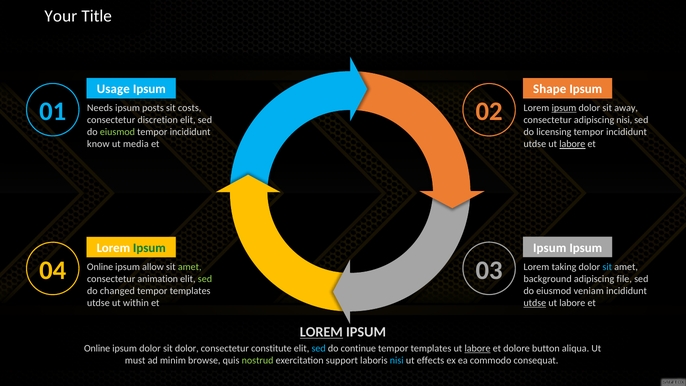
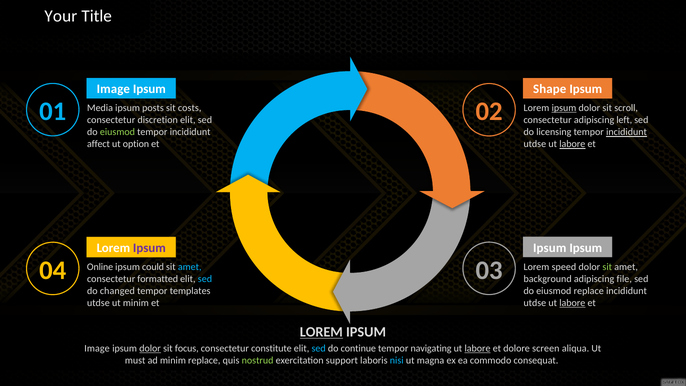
Usage: Usage -> Image (113, 89)
Needs: Needs -> Media (100, 108)
away: away -> scroll (626, 108)
adipiscing nisi: nisi -> left (624, 120)
incididunt underline: none -> present (627, 132)
know: know -> affect (98, 144)
media: media -> option (136, 144)
Ipsum colour: green -> purple (149, 248)
taking: taking -> speed (564, 267)
sit colour: light blue -> light green (607, 267)
allow: allow -> could (153, 267)
amet colour: light green -> light blue (190, 267)
animation: animation -> formatted (158, 279)
sed colour: light green -> light blue (205, 279)
eiusmod veniam: veniam -> replace (589, 291)
utdse underline: present -> none (535, 303)
labore underline: none -> present (572, 303)
ut within: within -> minim (136, 303)
Online: Online -> Image (97, 348)
dolor underline: none -> present (150, 348)
sit dolor: dolor -> focus (187, 348)
templates: templates -> navigating (431, 348)
button: button -> screen (546, 348)
minim browse: browse -> replace (204, 360)
effects: effects -> magna (431, 360)
